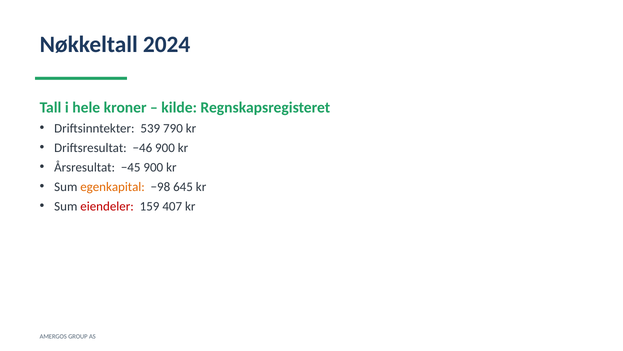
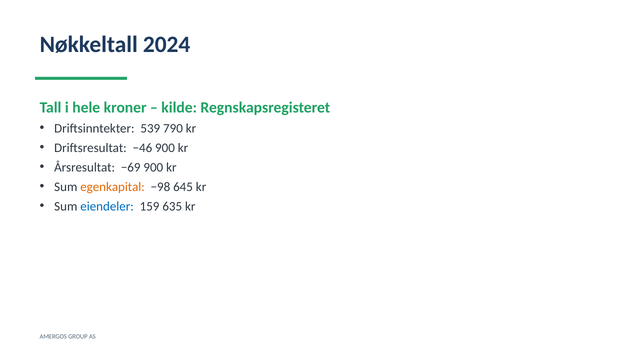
−45: −45 -> −69 (131, 167)
eiendeler colour: red -> blue (107, 206)
407: 407 -> 635 (172, 206)
